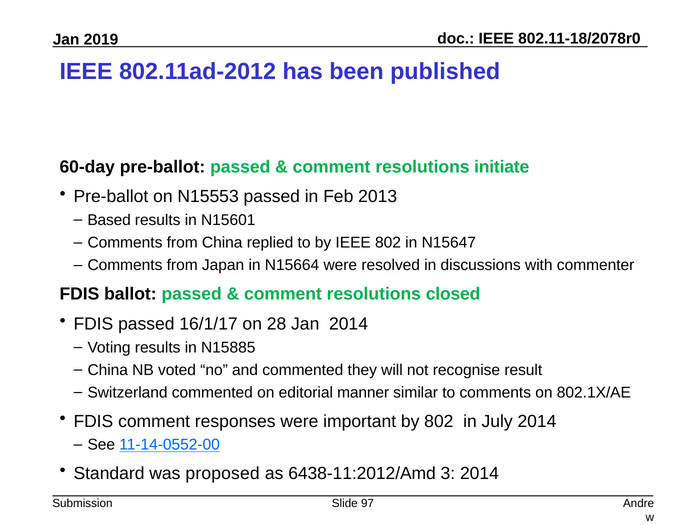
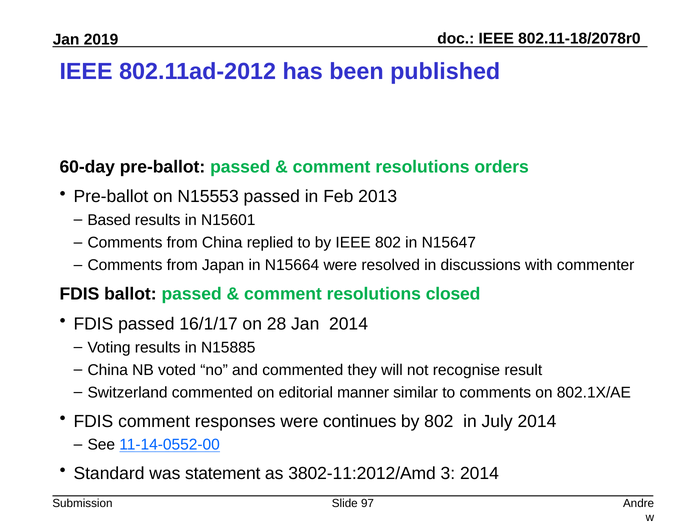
initiate: initiate -> orders (502, 167)
important: important -> continues (360, 421)
proposed: proposed -> statement (223, 474)
6438-11:2012/Amd: 6438-11:2012/Amd -> 3802-11:2012/Amd (362, 474)
